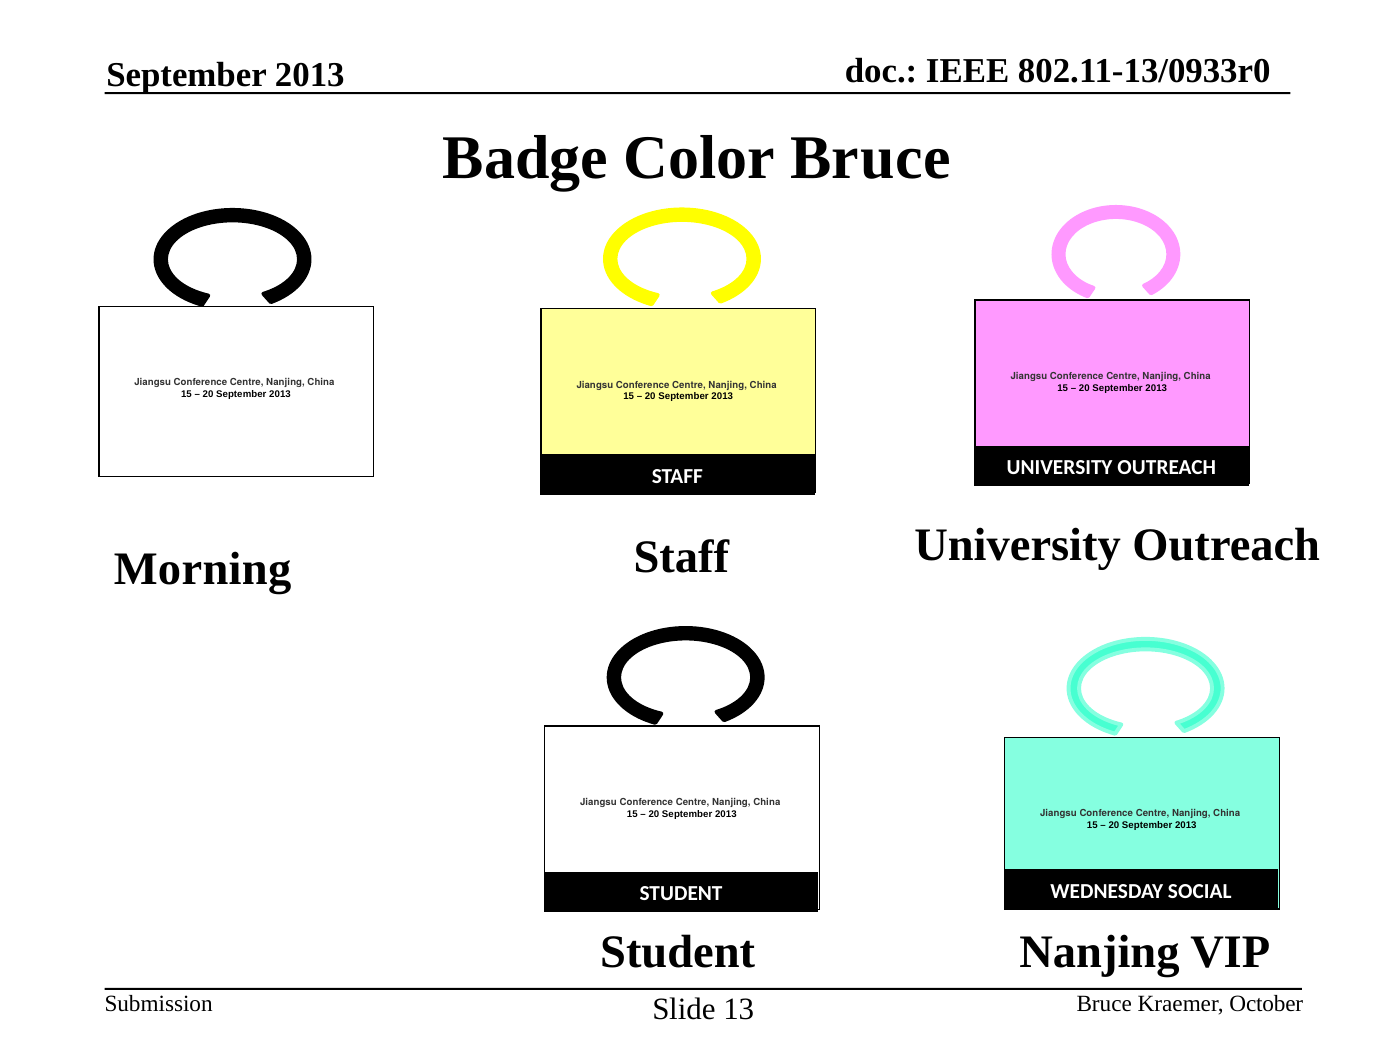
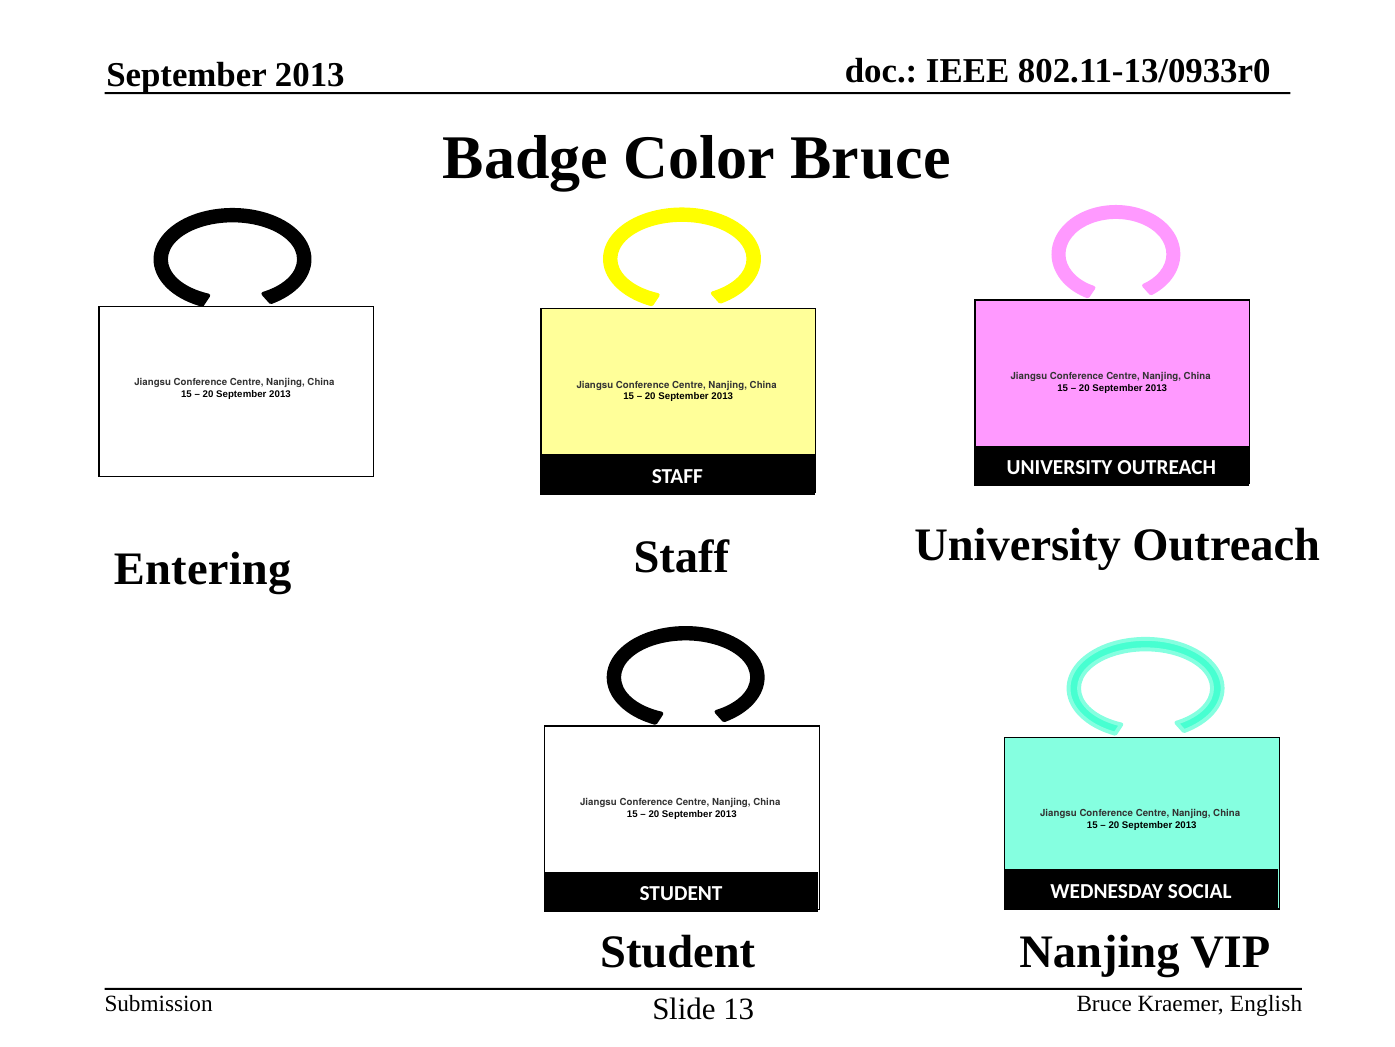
Morning: Morning -> Entering (203, 569)
October: October -> English (1266, 1003)
